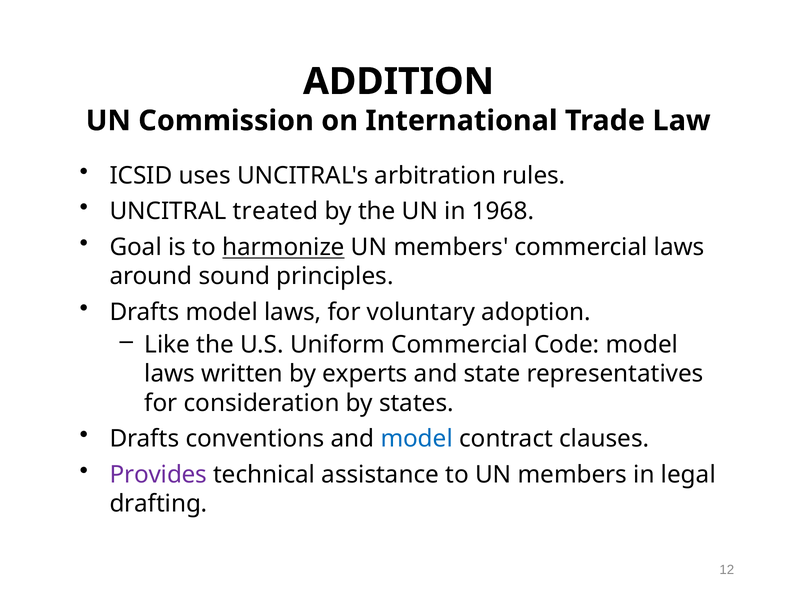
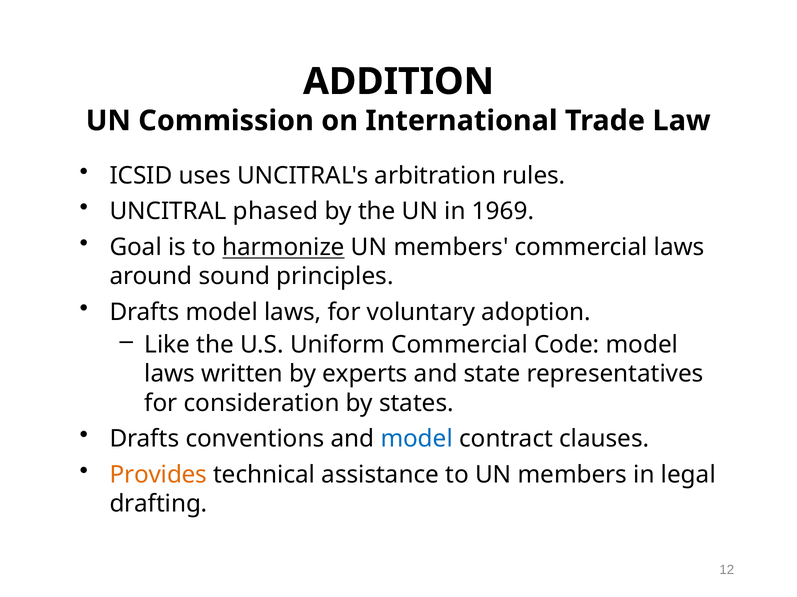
treated: treated -> phased (275, 212)
1968: 1968 -> 1969 (503, 212)
Provides colour: purple -> orange (158, 475)
